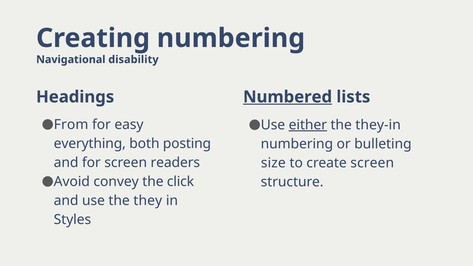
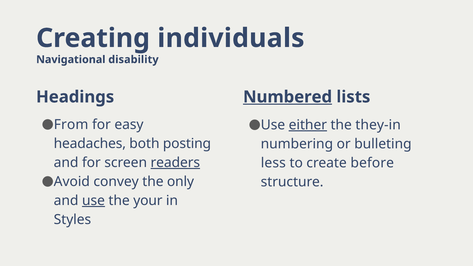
Creating numbering: numbering -> individuals (231, 38)
everything: everything -> headaches (90, 144)
readers underline: none -> present (175, 163)
size: size -> less (273, 163)
create screen: screen -> before (372, 163)
click: click -> only (180, 182)
use underline: none -> present (93, 201)
they: they -> your (148, 201)
